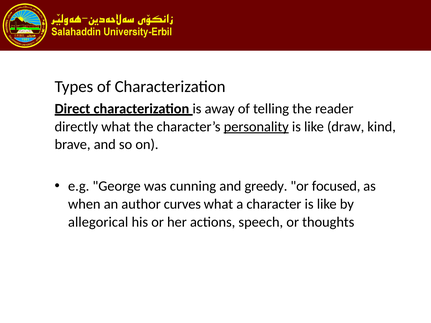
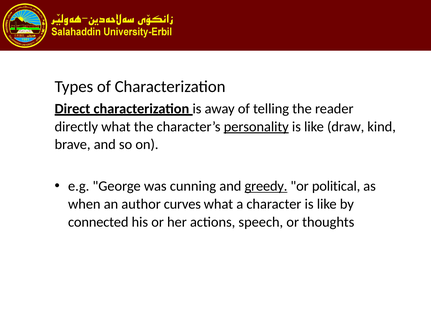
greedy underline: none -> present (266, 186)
focused: focused -> political (336, 186)
allegorical: allegorical -> connected (98, 222)
